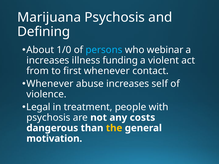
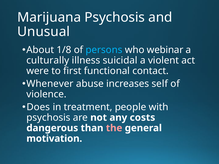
Defining: Defining -> Unusual (44, 32)
1/0: 1/0 -> 1/8 (64, 50)
increases: increases -> culturally (48, 61)
funding: funding -> suicidal (120, 61)
from: from -> were (38, 71)
first whenever: whenever -> functional (107, 71)
Legal: Legal -> Does (38, 107)
the colour: yellow -> pink (114, 128)
